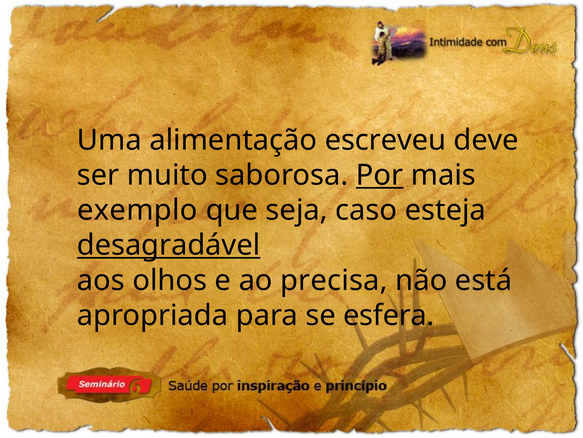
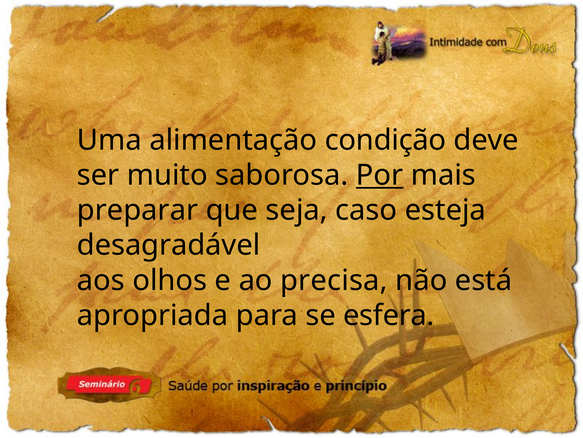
escreveu: escreveu -> condição (386, 140)
exemplo: exemplo -> preparar (138, 210)
desagradável underline: present -> none (169, 245)
